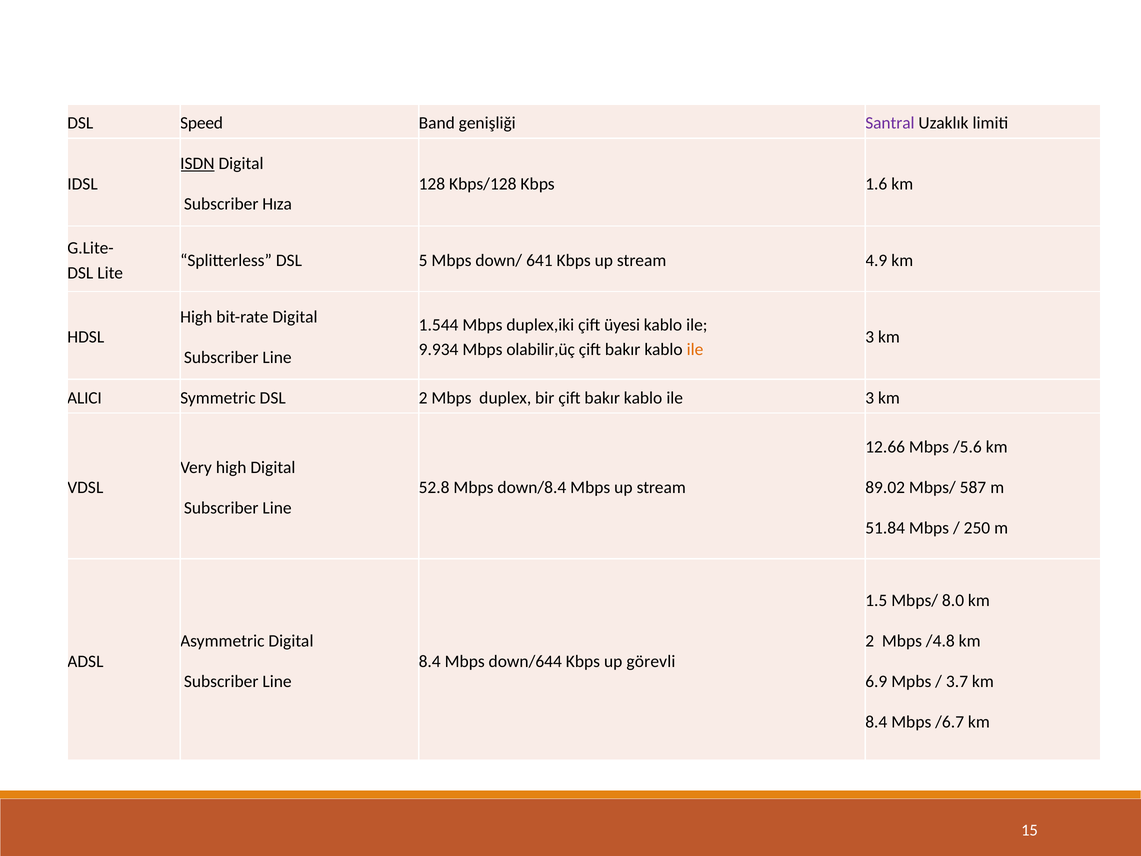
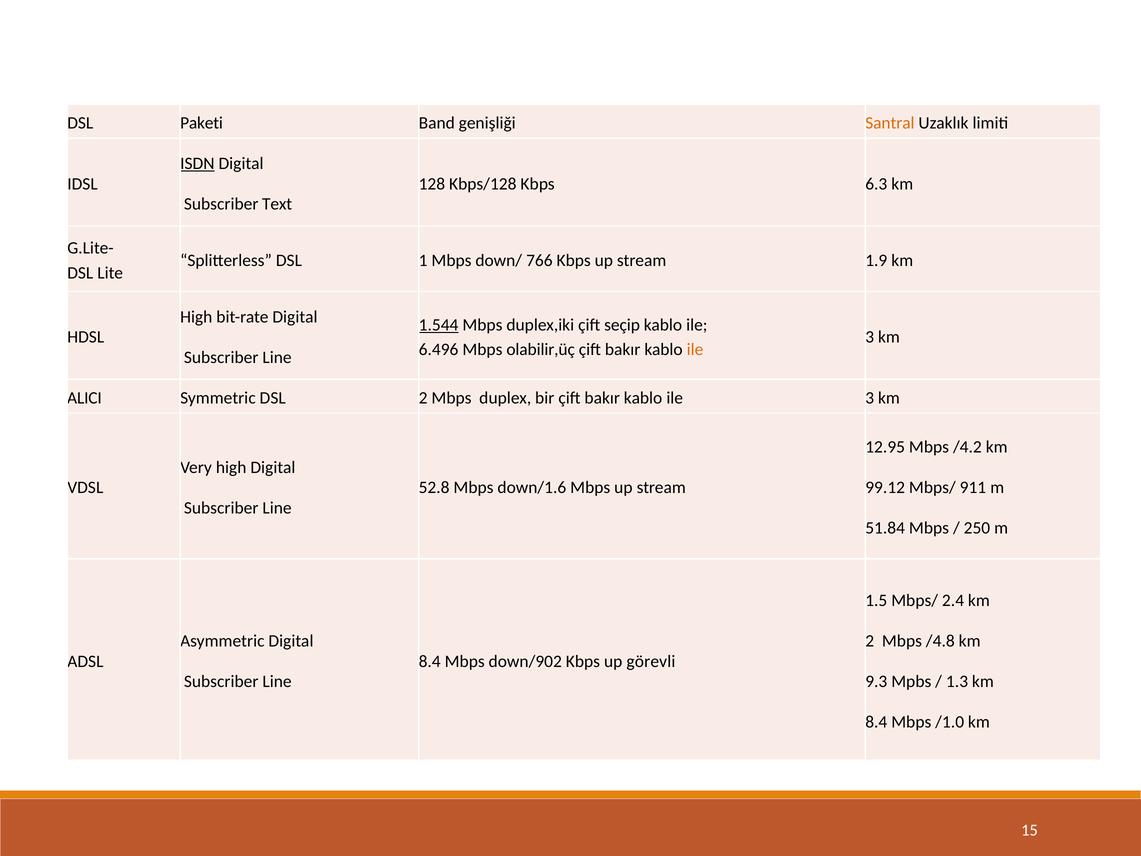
Speed: Speed -> Paketi (202, 123)
Santral colour: purple -> orange (890, 123)
1.6: 1.6 -> 6.3 (876, 184)
Hıza: Hıza -> Text (277, 204)
5: 5 -> 1 (423, 260)
641: 641 -> 766 (539, 260)
4.9: 4.9 -> 1.9 (876, 260)
1.544 underline: none -> present (439, 325)
üyesi: üyesi -> seçip (622, 325)
9.934: 9.934 -> 6.496 (439, 349)
12.66: 12.66 -> 12.95 (885, 447)
/5.6: /5.6 -> /4.2 (967, 447)
down/8.4: down/8.4 -> down/1.6 (532, 487)
89.02: 89.02 -> 99.12 (885, 487)
587: 587 -> 911 (973, 487)
8.0: 8.0 -> 2.4 (953, 600)
down/644: down/644 -> down/902 (525, 661)
6.9: 6.9 -> 9.3 (876, 681)
3.7: 3.7 -> 1.3 (957, 681)
/6.7: /6.7 -> /1.0 (950, 722)
